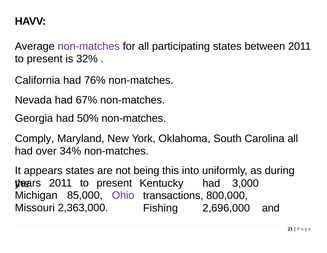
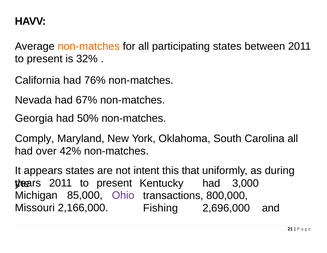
non-matches colour: purple -> orange (89, 46)
34%: 34% -> 42% (70, 151)
being: being -> intent (146, 170)
into: into -> that (191, 170)
2,363,000: 2,363,000 -> 2,166,000 (83, 207)
